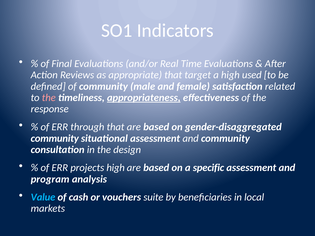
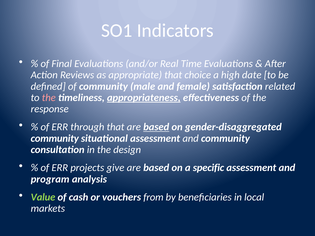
target: target -> choice (198, 75)
used: used -> date (252, 75)
based underline: none -> present (156, 127)
projects high: high -> give (115, 168)
Value colour: light blue -> light green (43, 197)
suite: suite -> from (153, 197)
